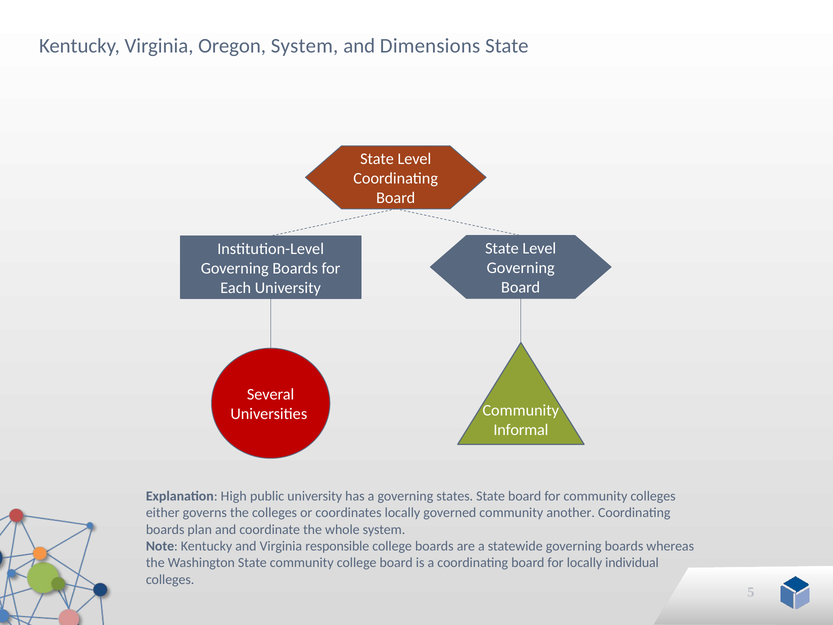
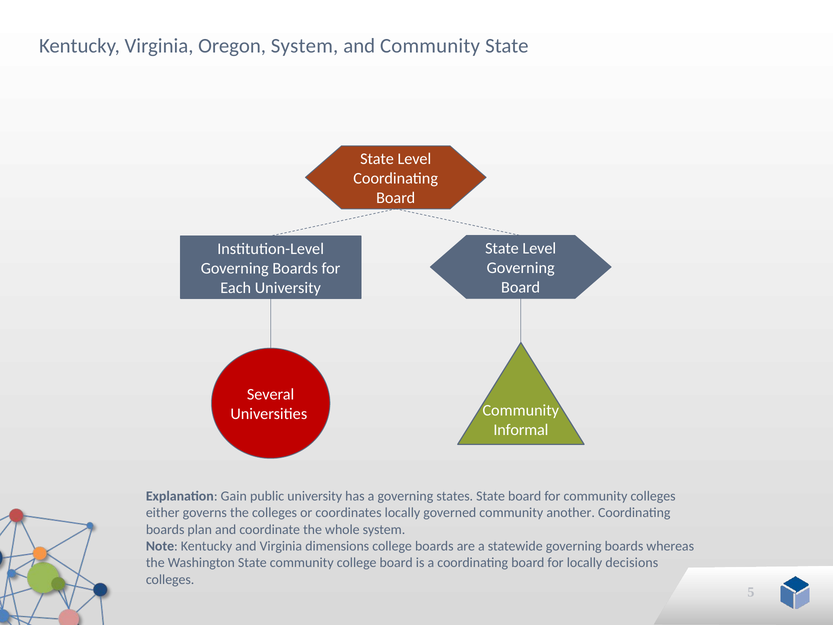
and Dimensions: Dimensions -> Community (430, 46)
High: High -> Gain (234, 496)
responsible: responsible -> dimensions (337, 546)
individual: individual -> decisions (632, 563)
